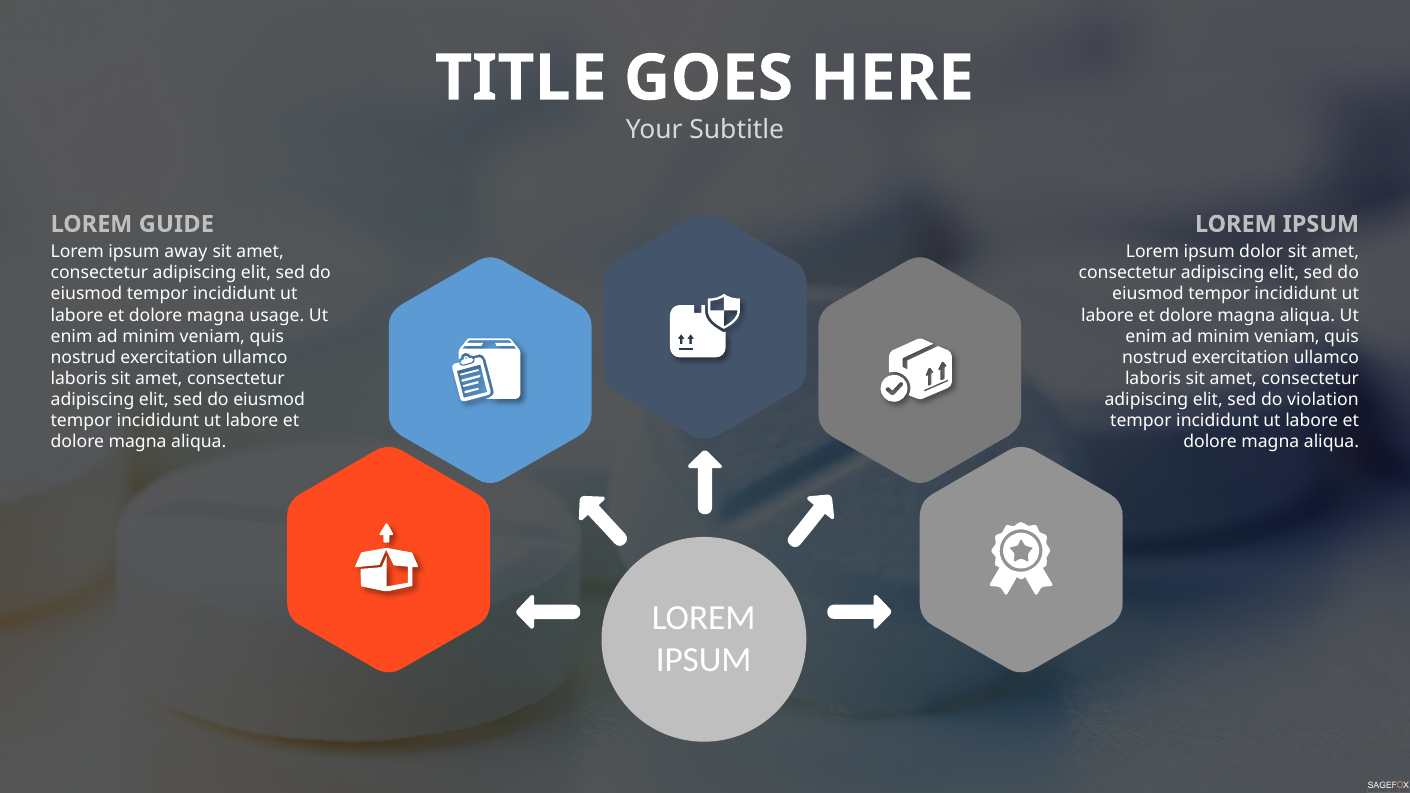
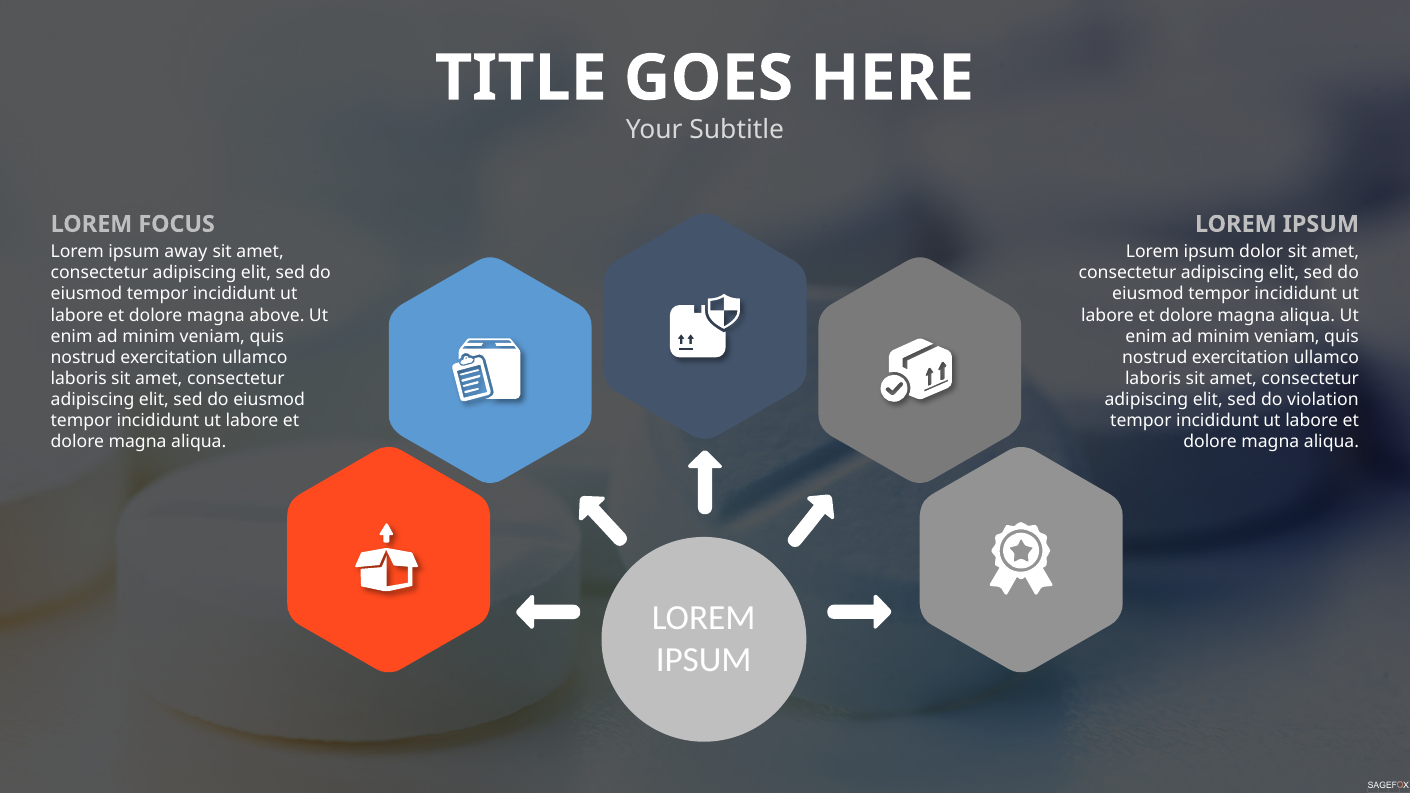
GUIDE: GUIDE -> FOCUS (177, 224)
usage: usage -> above (277, 315)
